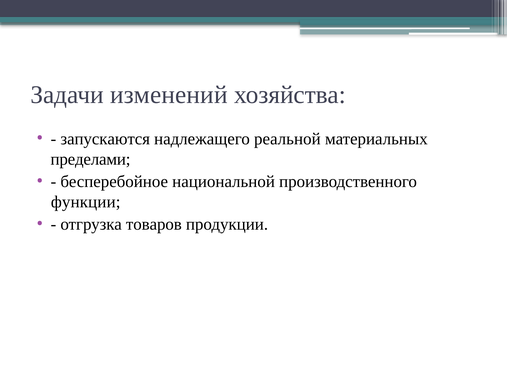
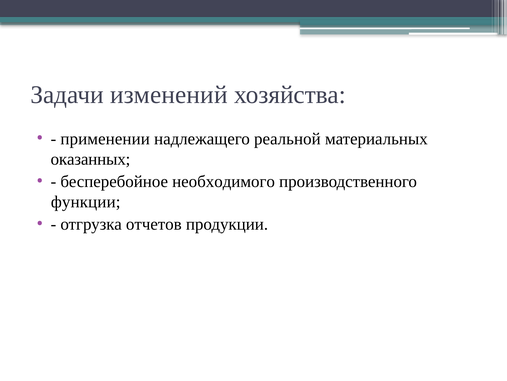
запускаются: запускаются -> применении (105, 139)
пределами: пределами -> оказанных (90, 159)
национальной: национальной -> необходимого (224, 181)
товаров: товаров -> отчетов (154, 224)
